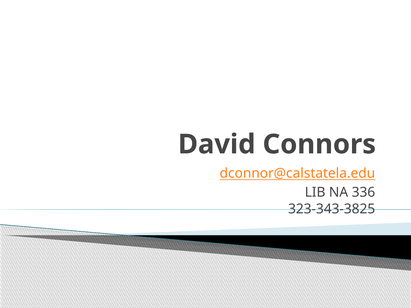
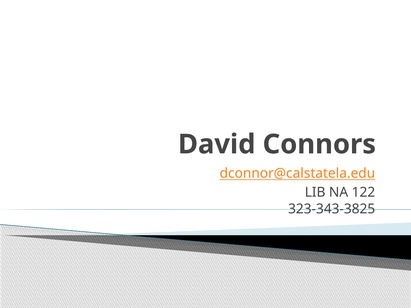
336: 336 -> 122 (363, 192)
